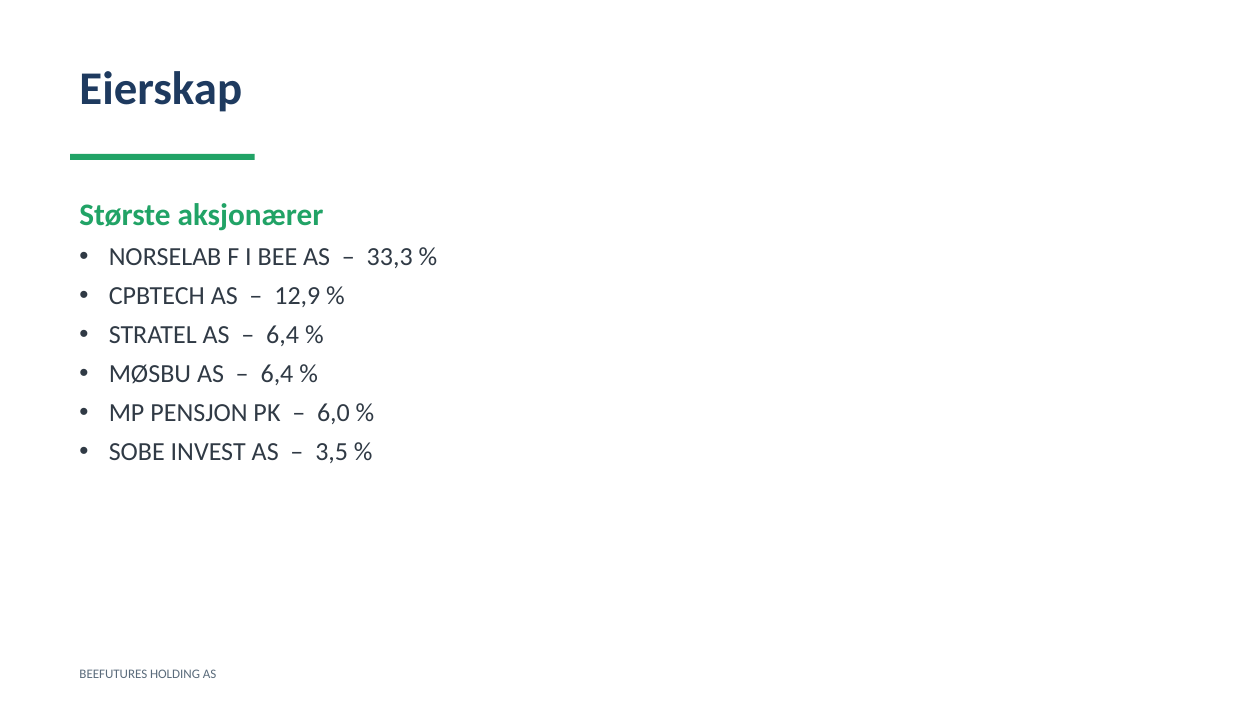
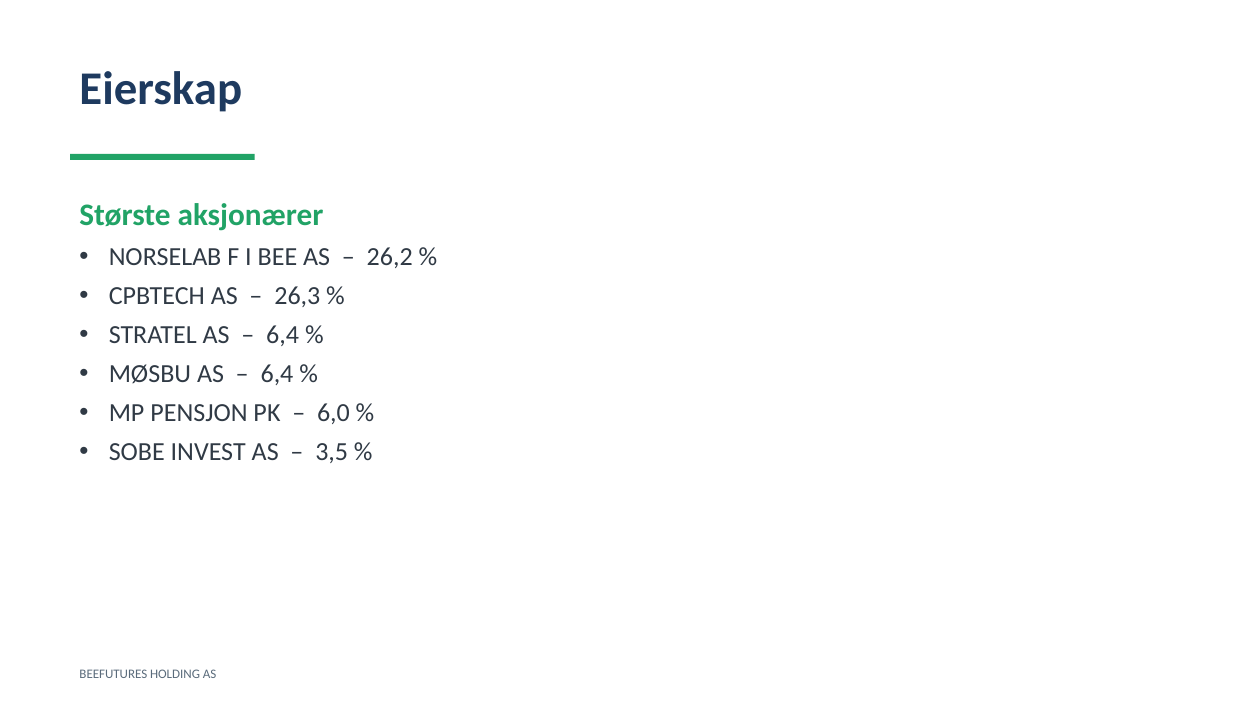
33,3: 33,3 -> 26,2 (390, 257)
12,9: 12,9 -> 26,3 (297, 296)
